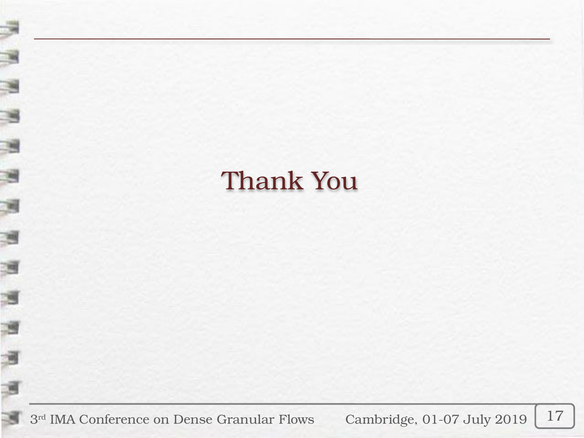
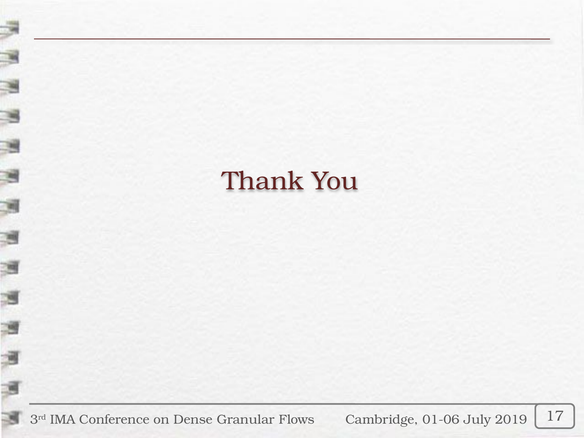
01-07: 01-07 -> 01-06 (441, 419)
